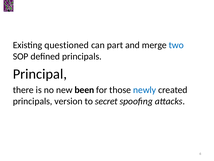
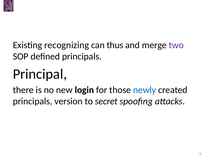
questioned: questioned -> recognizing (67, 45)
part: part -> thus (115, 45)
two colour: blue -> purple (176, 45)
been: been -> login (84, 90)
